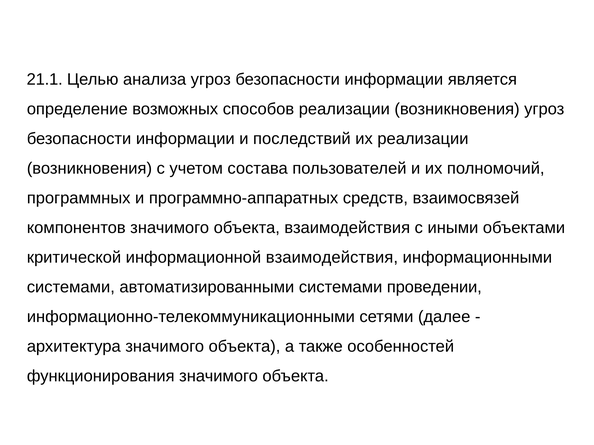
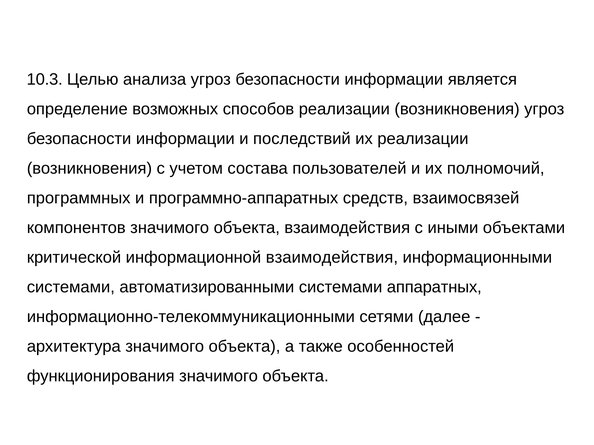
21.1: 21.1 -> 10.3 (45, 79)
проведении: проведении -> аппаратных (434, 287)
